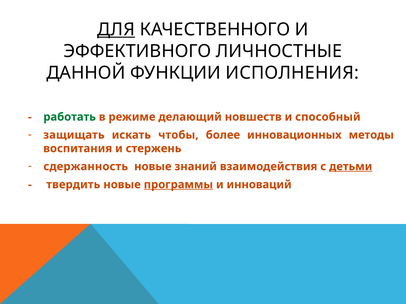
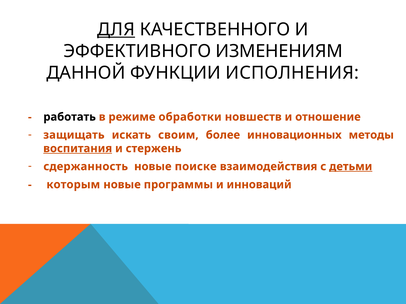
ЛИЧНОСТНЫЕ: ЛИЧНОСТНЫЕ -> ИЗМЕНЕНИЯМ (279, 51)
работать colour: green -> black (70, 117)
делающий: делающий -> обработки (190, 117)
способный: способный -> отношение (328, 117)
чтобы: чтобы -> своим (178, 135)
воспитания underline: none -> present (78, 149)
знаний: знаний -> поиске (196, 167)
твердить: твердить -> которым (73, 185)
программы underline: present -> none (178, 185)
